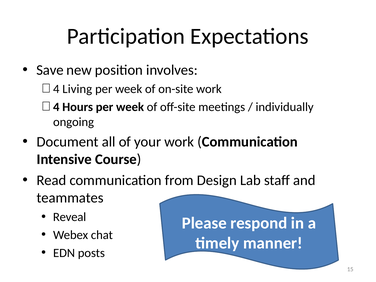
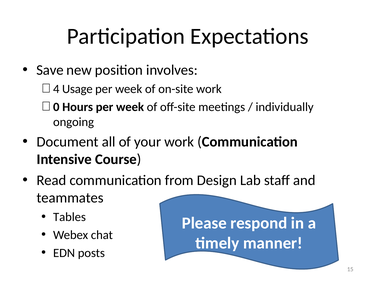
Living: Living -> Usage (77, 89)
4: 4 -> 0 (56, 107)
Reveal: Reveal -> Tables (69, 217)
